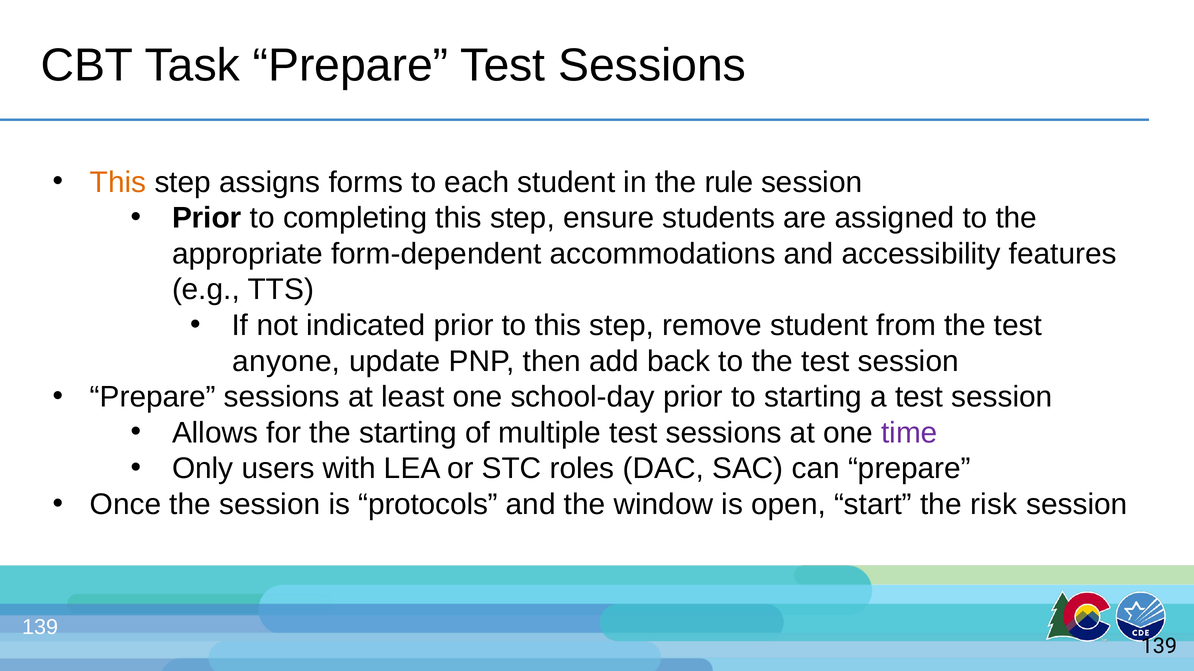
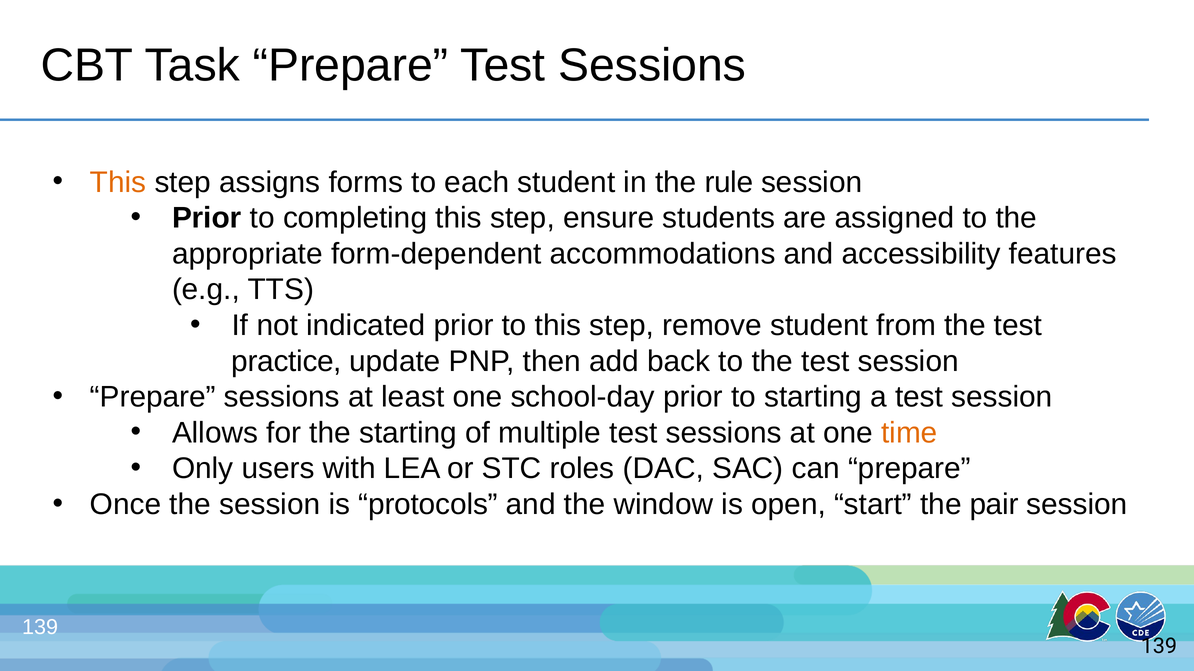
anyone: anyone -> practice (287, 362)
time colour: purple -> orange (909, 433)
risk: risk -> pair (994, 505)
